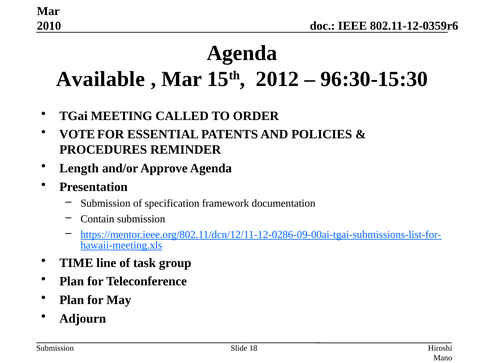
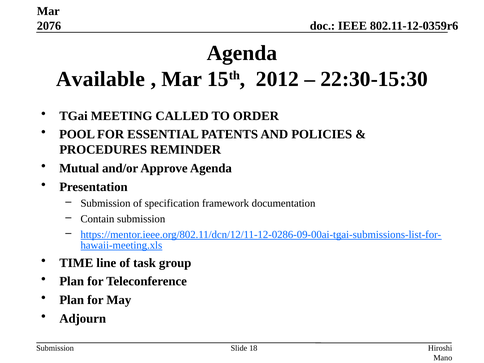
2010: 2010 -> 2076 (49, 26)
96:30-15:30: 96:30-15:30 -> 22:30-15:30 (374, 79)
VOTE: VOTE -> POOL (77, 134)
Length: Length -> Mutual (79, 168)
